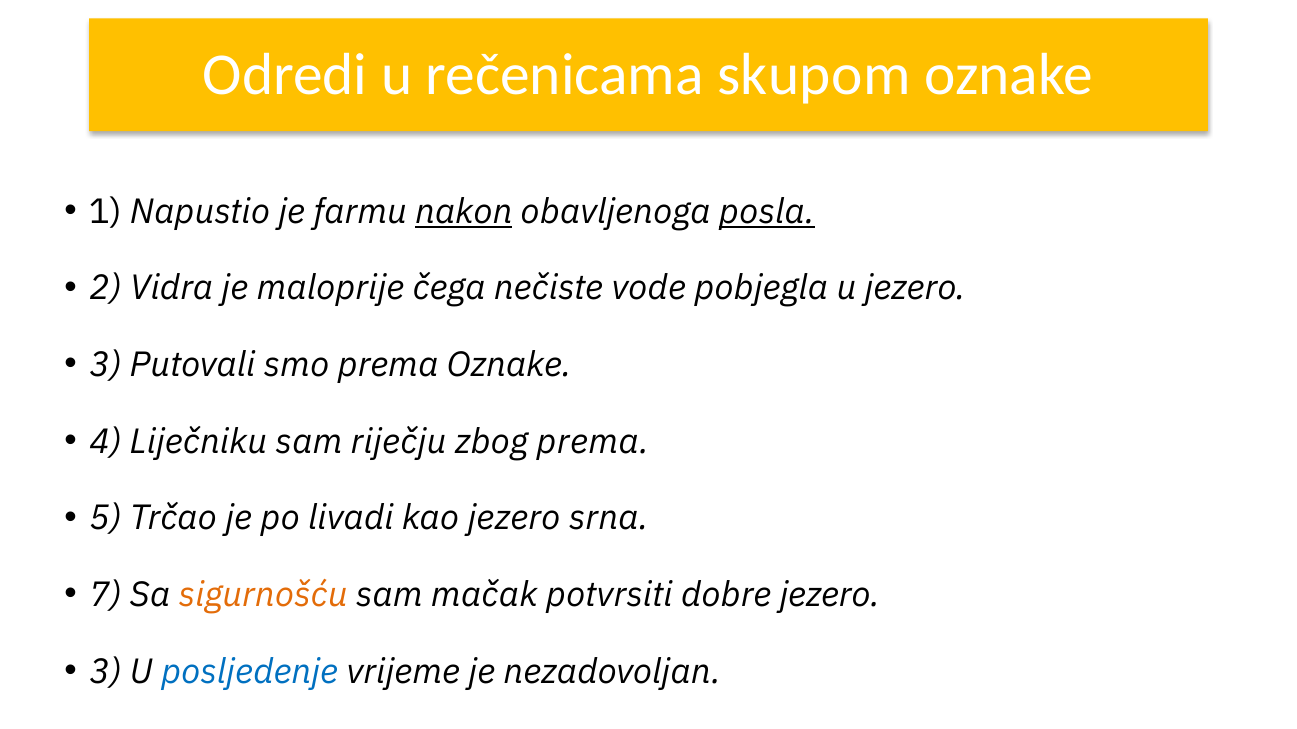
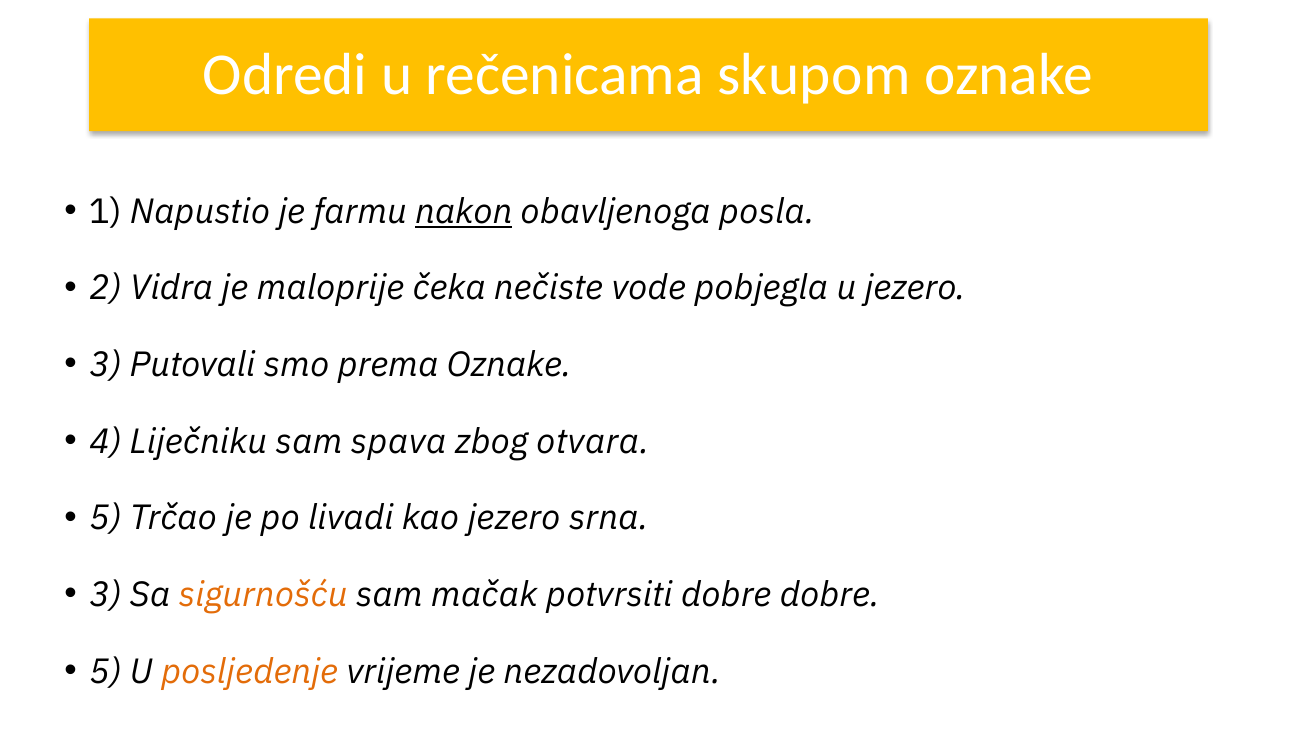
posla underline: present -> none (767, 212)
čega: čega -> čeka (449, 289)
riječju: riječju -> spava (398, 442)
zbog prema: prema -> otvara (593, 442)
7: 7 -> 3 (105, 595)
dobre jezero: jezero -> dobre (830, 595)
3: 3 -> 5 (105, 672)
posljedenje colour: blue -> orange (250, 672)
